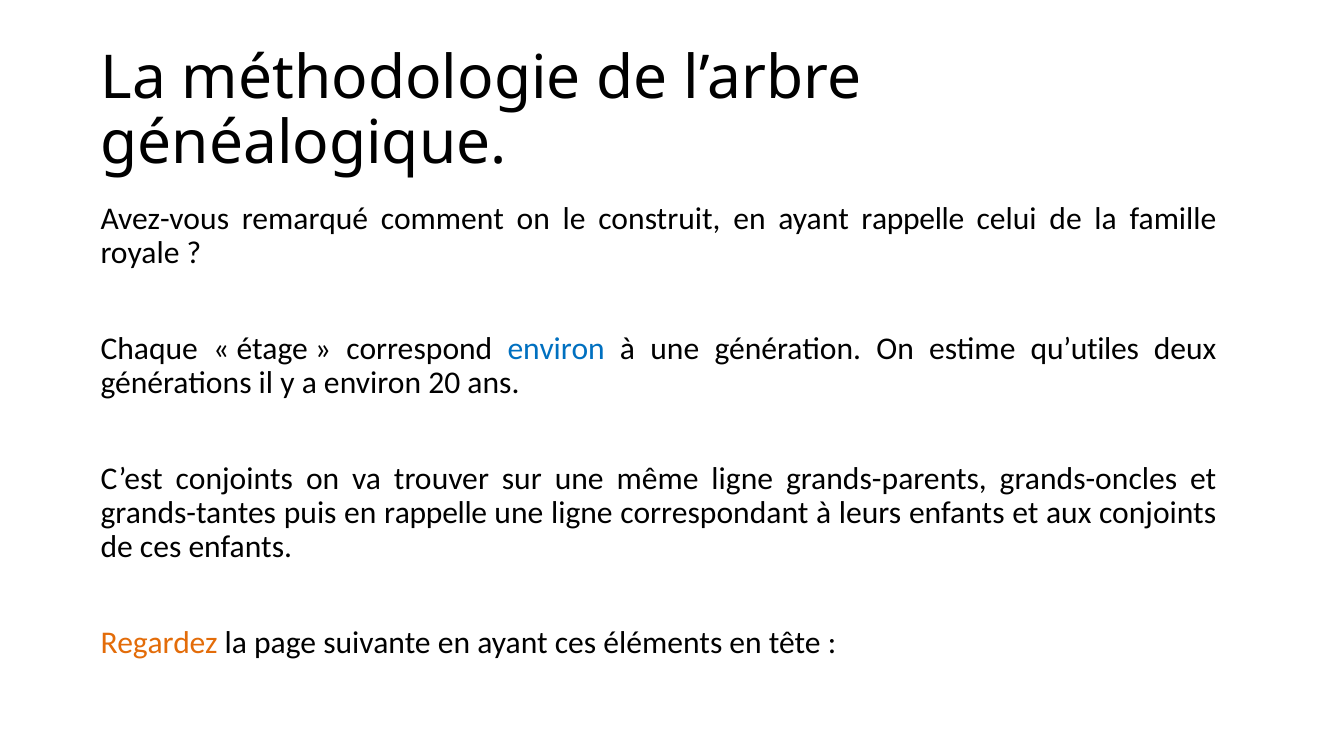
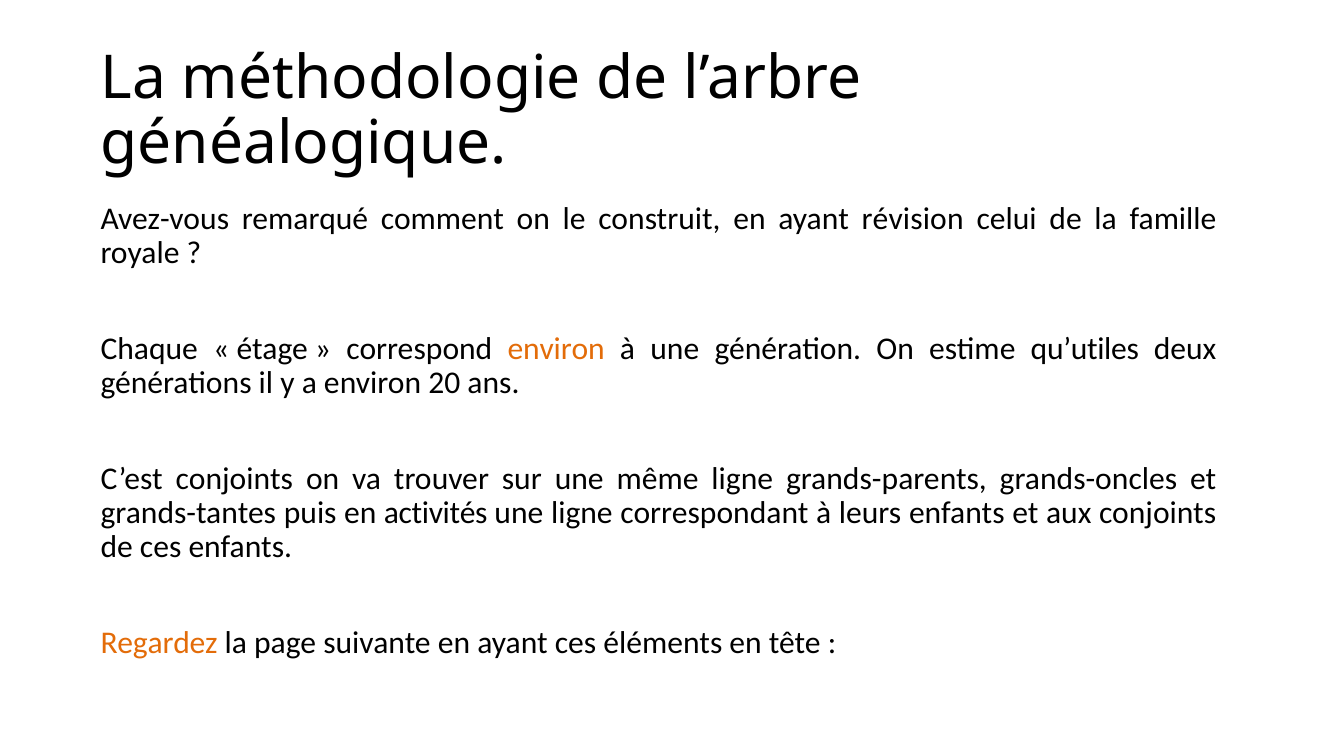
ayant rappelle: rappelle -> révision (913, 219)
environ colour: blue -> orange (556, 349)
en rappelle: rappelle -> activités (436, 513)
